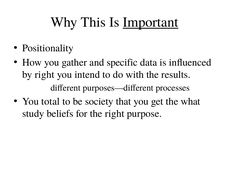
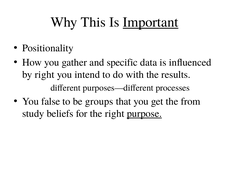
total: total -> false (51, 101)
society: society -> groups (99, 101)
what: what -> from (191, 101)
purpose underline: none -> present (144, 113)
